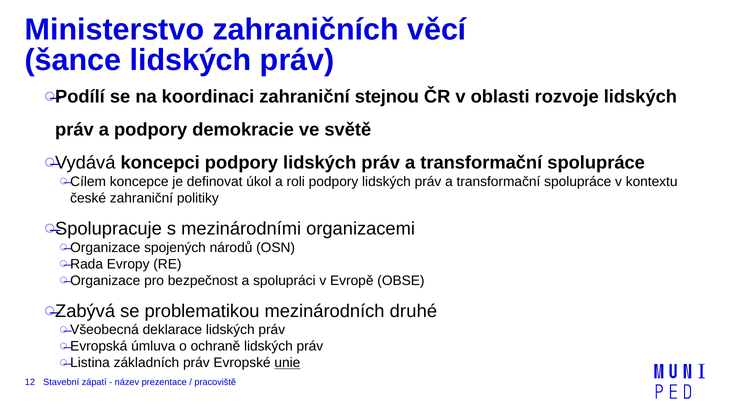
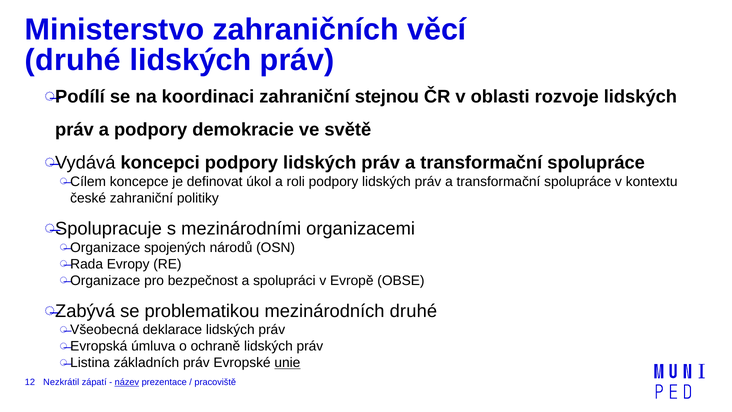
šance: šance -> druhé (73, 60)
Stavební: Stavební -> Nezkrátil (61, 382)
název underline: none -> present (127, 382)
